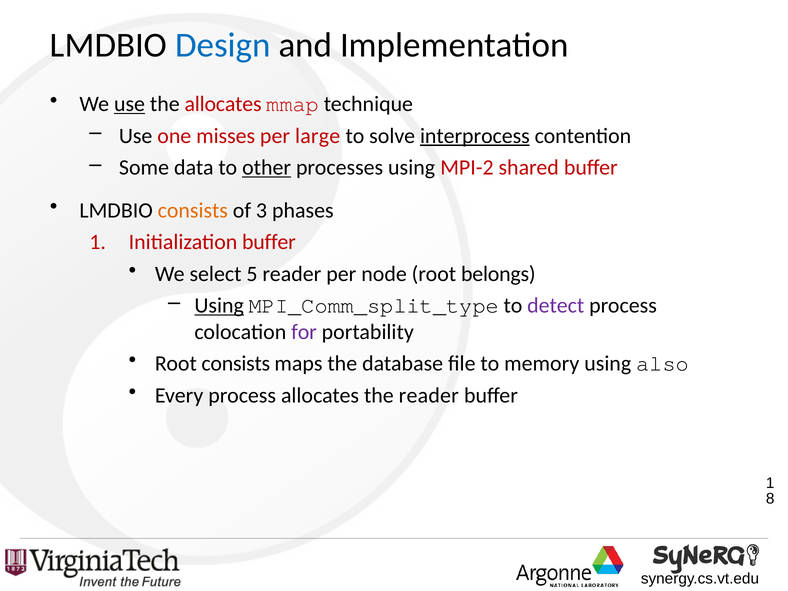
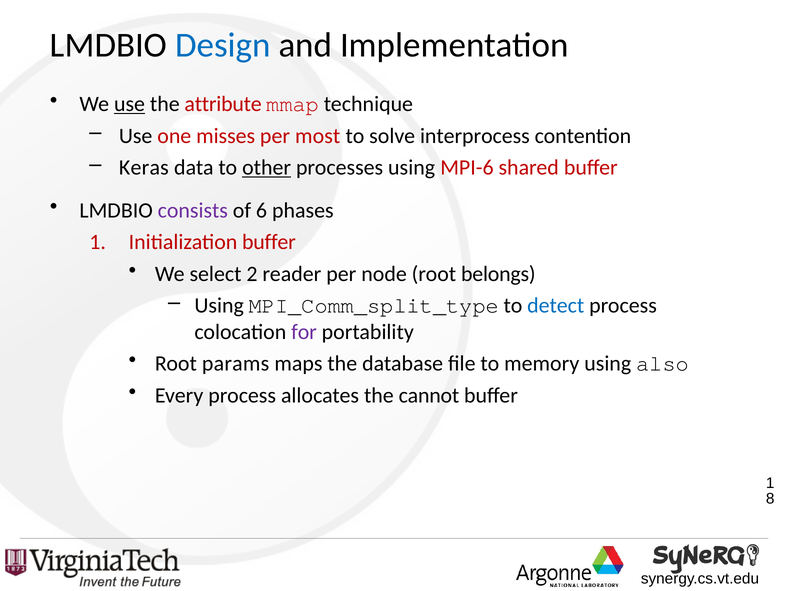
the allocates: allocates -> attribute (223, 104)
large: large -> most (318, 136)
interprocess underline: present -> none (475, 136)
Some: Some -> Keras (144, 168)
MPI-2: MPI-2 -> MPI-6 (467, 168)
consists colour: orange -> purple (193, 210)
3: 3 -> 6 (261, 210)
5: 5 -> 2 (252, 274)
Using underline: present -> none (219, 306)
detect colour: purple -> blue (556, 306)
Root consists: consists -> params (236, 364)
the reader: reader -> cannot (429, 395)
